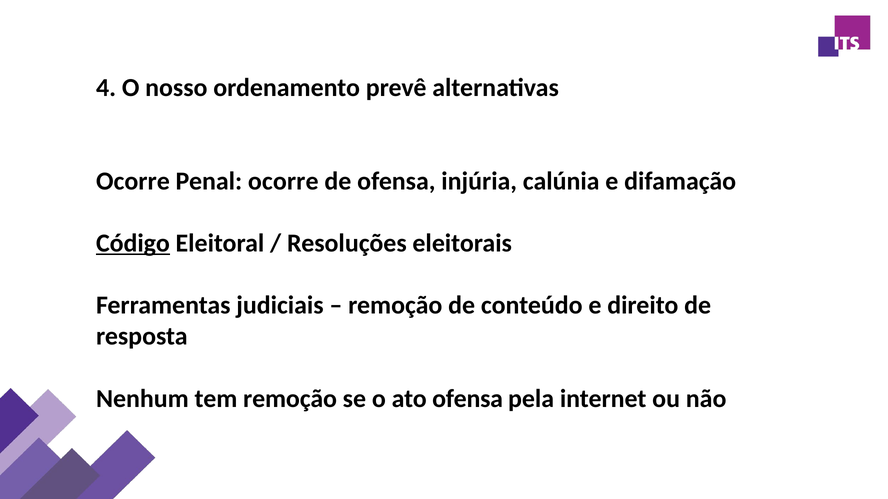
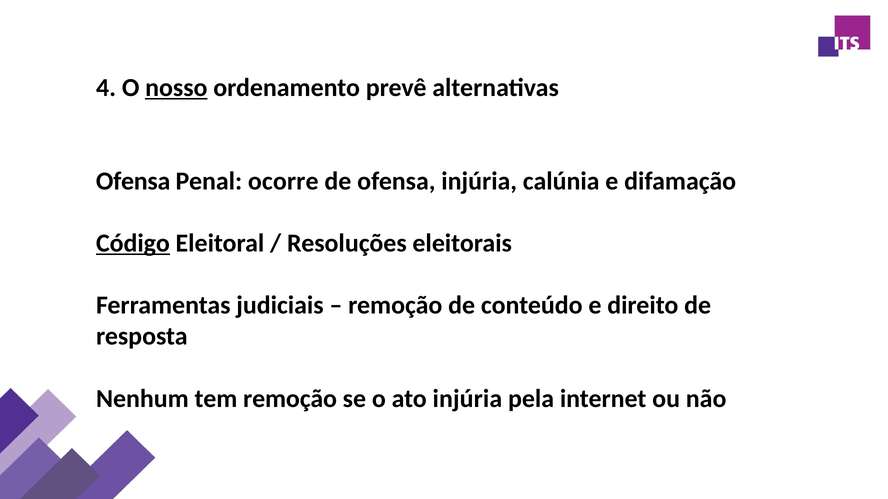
nosso underline: none -> present (176, 88)
Ocorre: Ocorre -> Ofensa (133, 181)
ato ofensa: ofensa -> injúria (467, 399)
